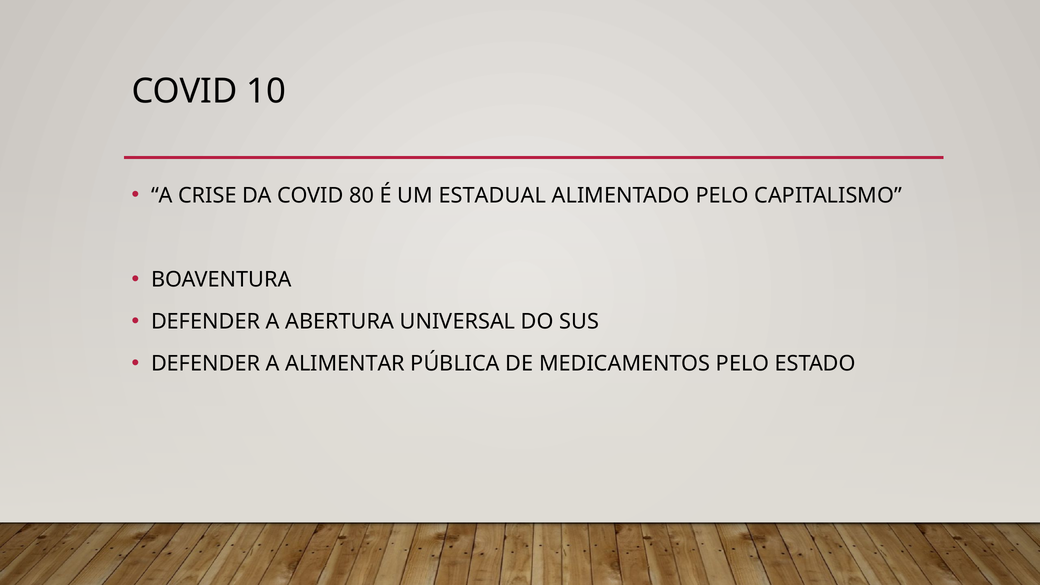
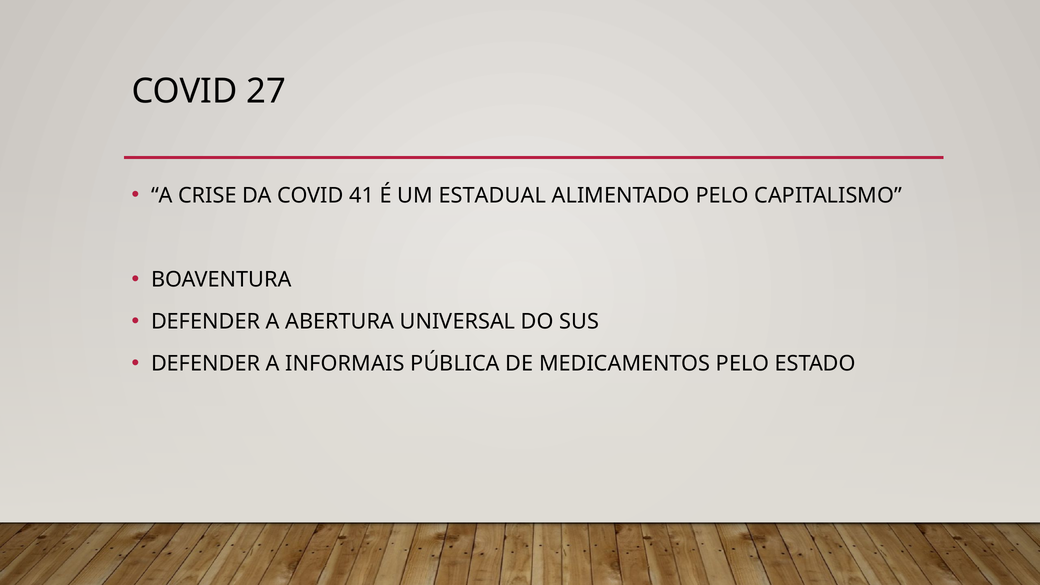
10: 10 -> 27 (266, 91)
80: 80 -> 41 (362, 196)
ALIMENTAR: ALIMENTAR -> INFORMAIS (345, 364)
